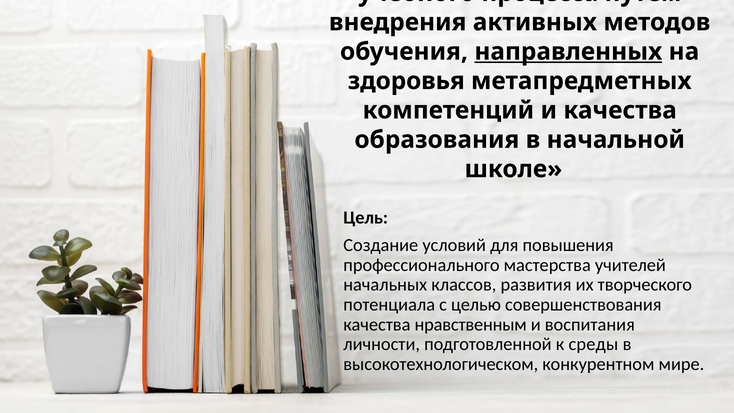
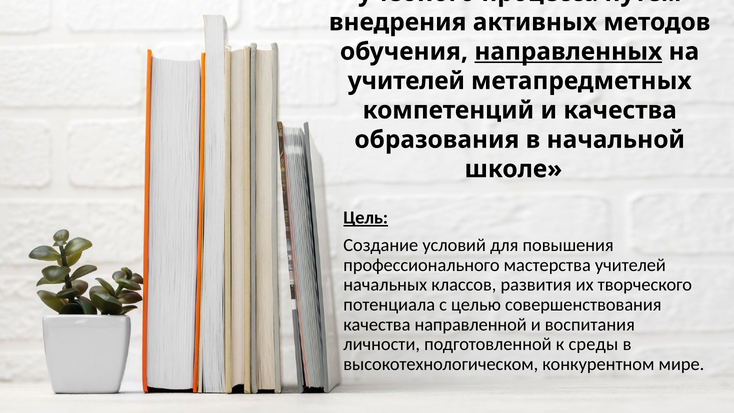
здоровья: здоровья -> учителей (406, 81)
Цель underline: none -> present (366, 218)
нравственным: нравственным -> направленной (471, 324)
